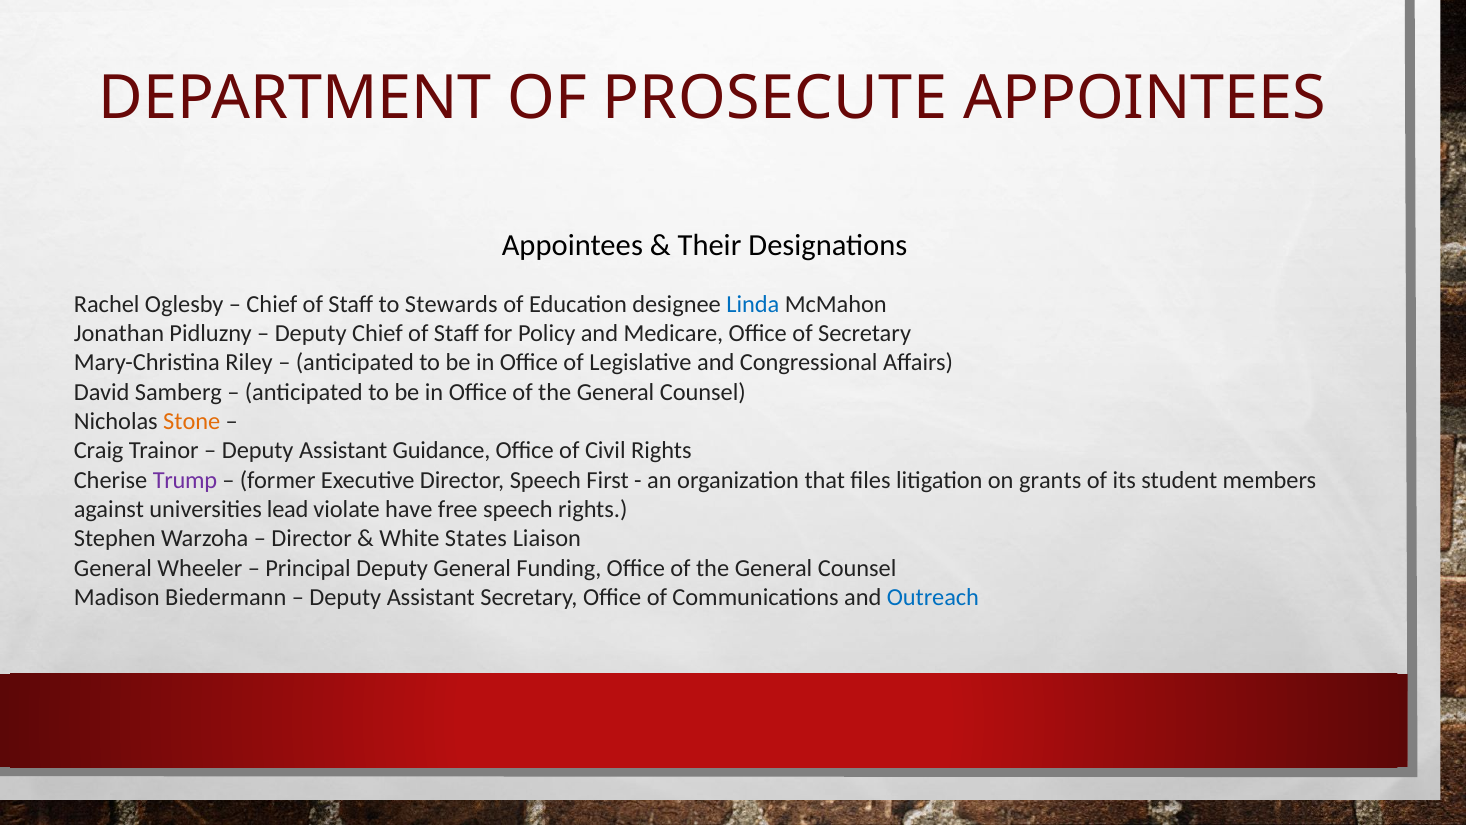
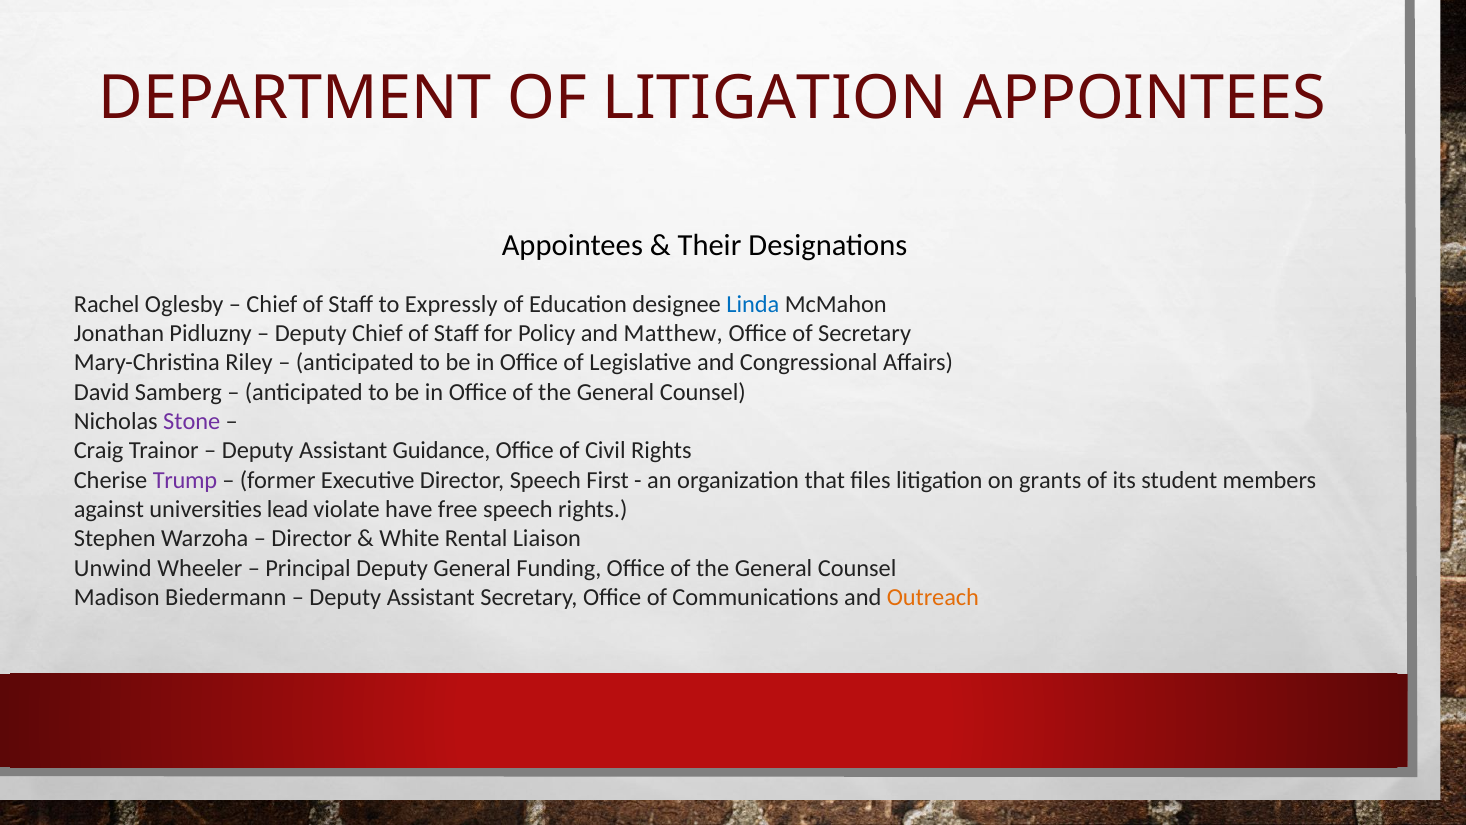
OF PROSECUTE: PROSECUTE -> LITIGATION (775, 98)
Stewards: Stewards -> Expressly (451, 304)
Medicare: Medicare -> Matthew (673, 333)
Stone colour: orange -> purple (192, 421)
States: States -> Rental (476, 538)
General: General -> Unwind (113, 568)
Outreach colour: blue -> orange (933, 597)
